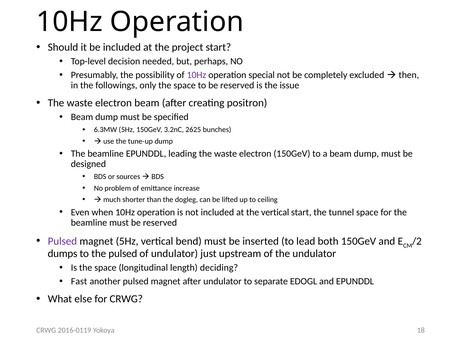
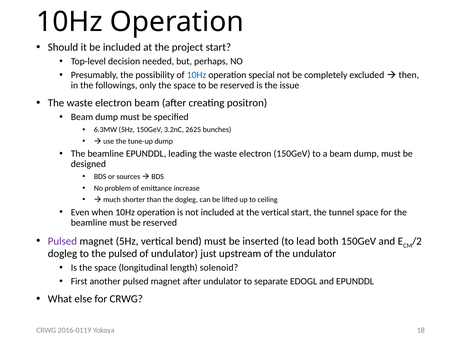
10Hz colour: purple -> blue (197, 75)
dumps: dumps -> dogleg (62, 253)
deciding: deciding -> solenoid (219, 268)
Fast: Fast -> First (79, 281)
